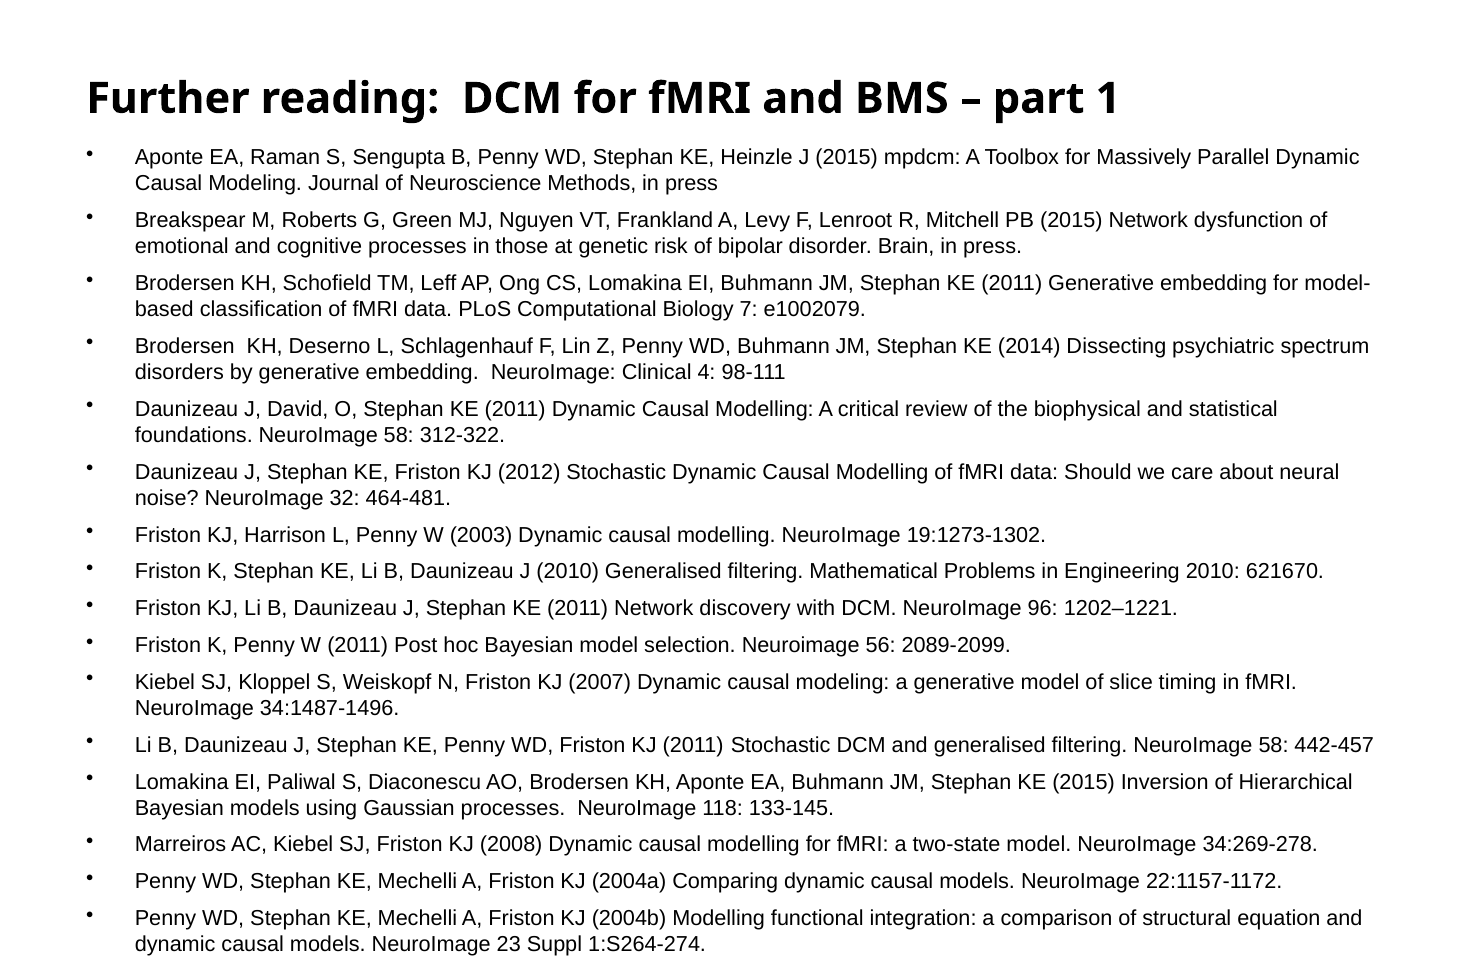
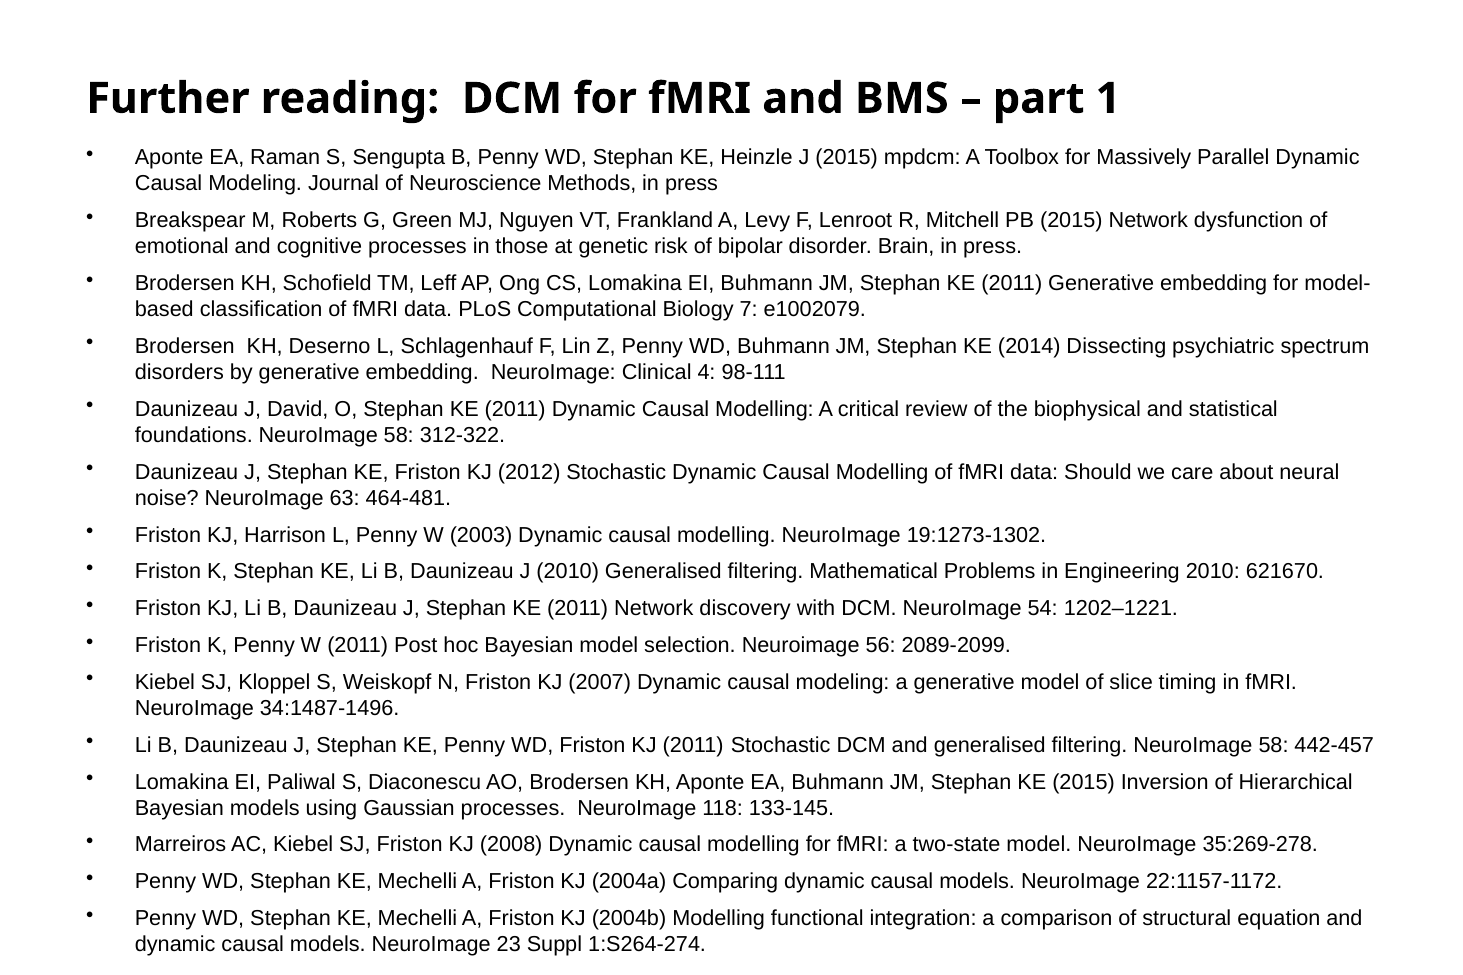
32: 32 -> 63 (345, 498)
96: 96 -> 54 (1043, 609)
34:269-278: 34:269-278 -> 35:269-278 (1260, 845)
